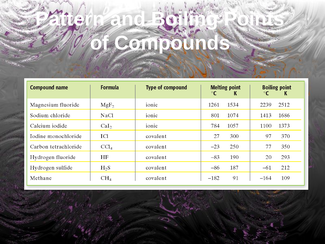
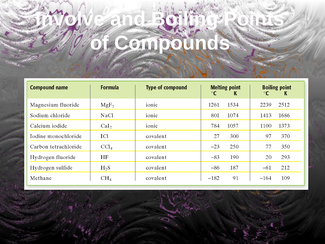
Pattern: Pattern -> Involve (70, 19)
